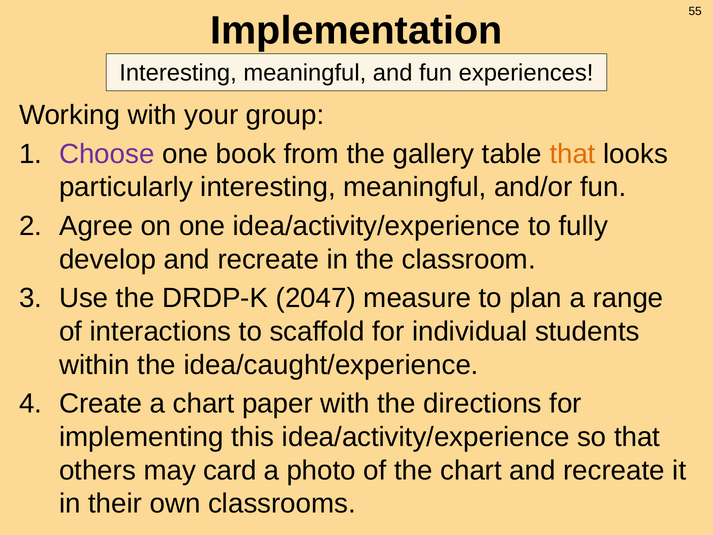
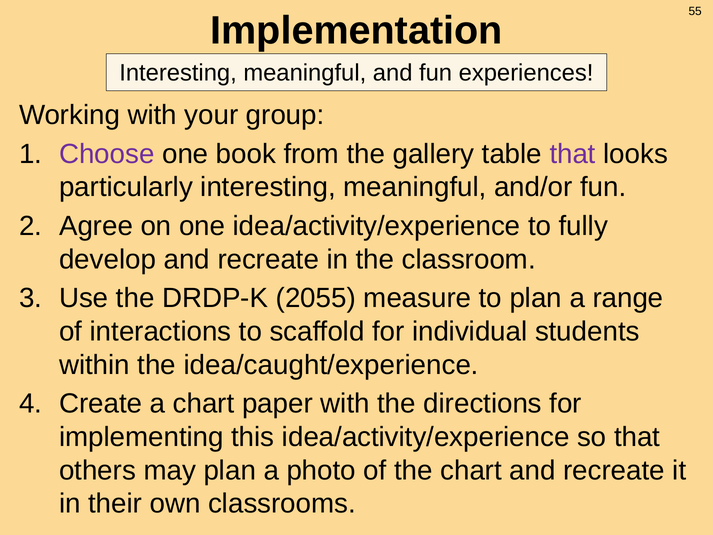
that colour: orange -> purple (573, 154)
2047: 2047 -> 2055 (316, 298)
may card: card -> plan (230, 470)
